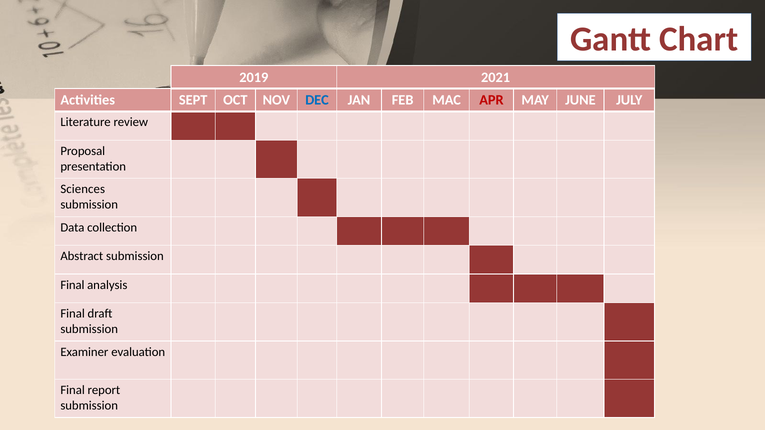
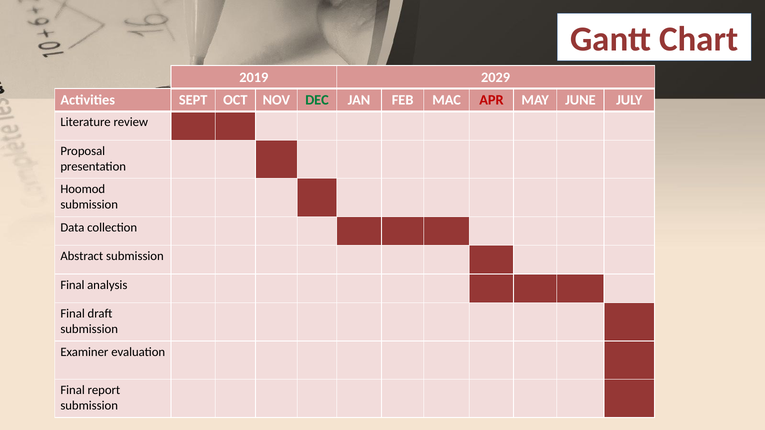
2021: 2021 -> 2029 (496, 77)
DEC colour: blue -> green (317, 100)
Sciences: Sciences -> Hoomod (83, 189)
